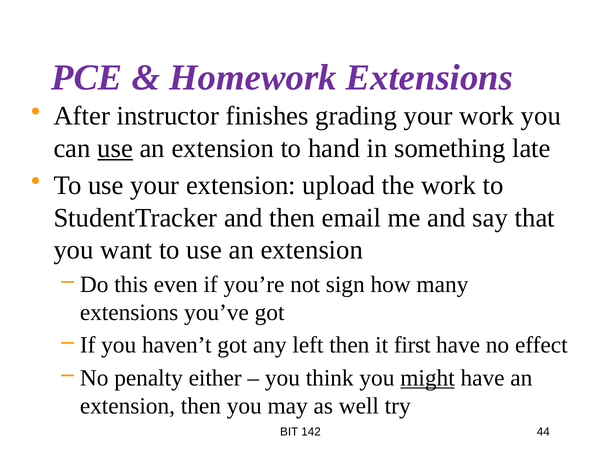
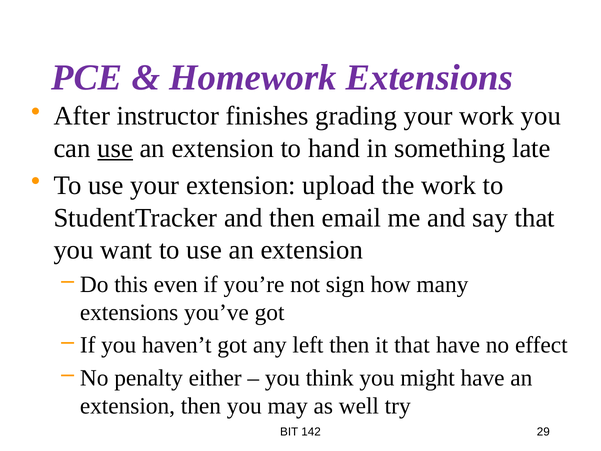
it first: first -> that (412, 345)
might underline: present -> none (428, 378)
44: 44 -> 29 (543, 432)
